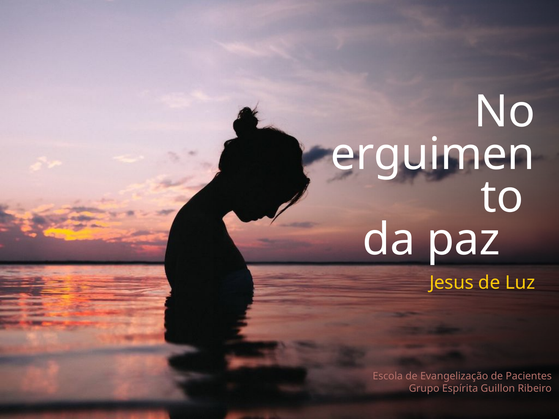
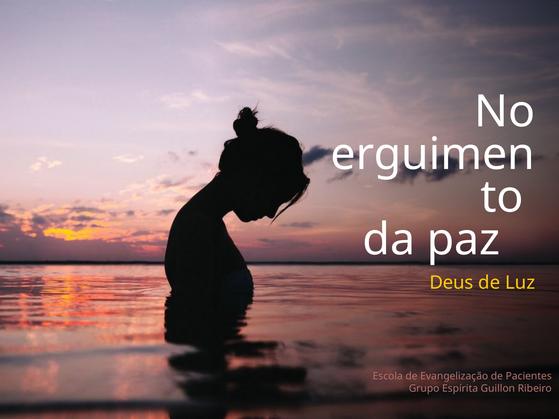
Jesus: Jesus -> Deus (451, 283)
